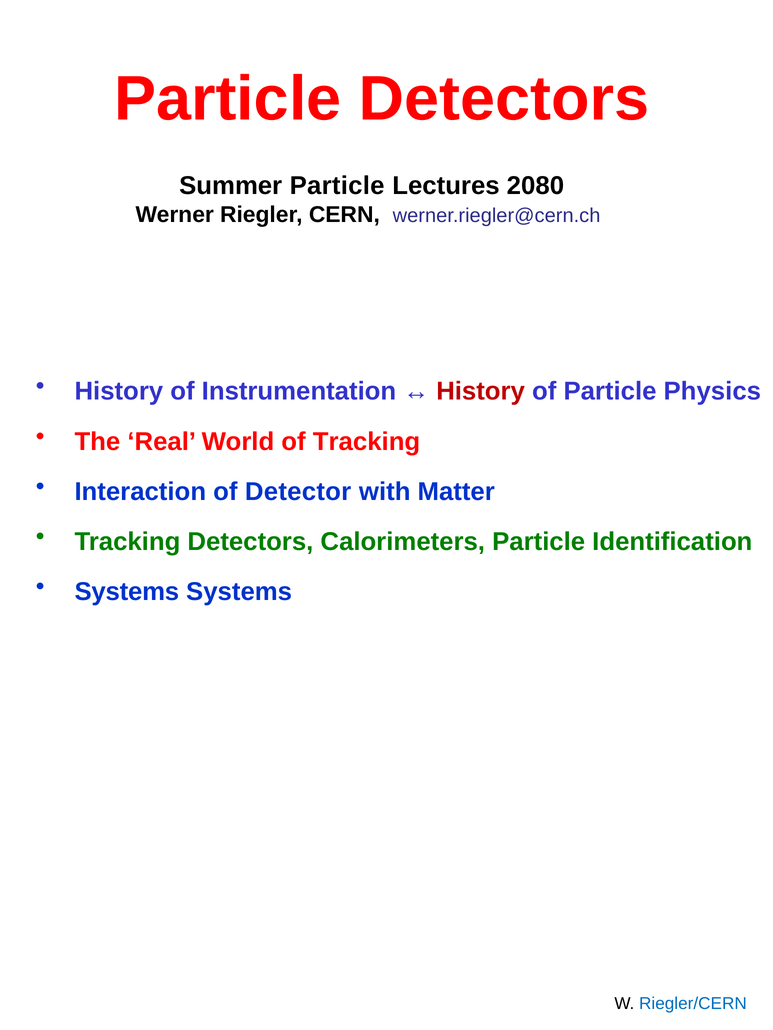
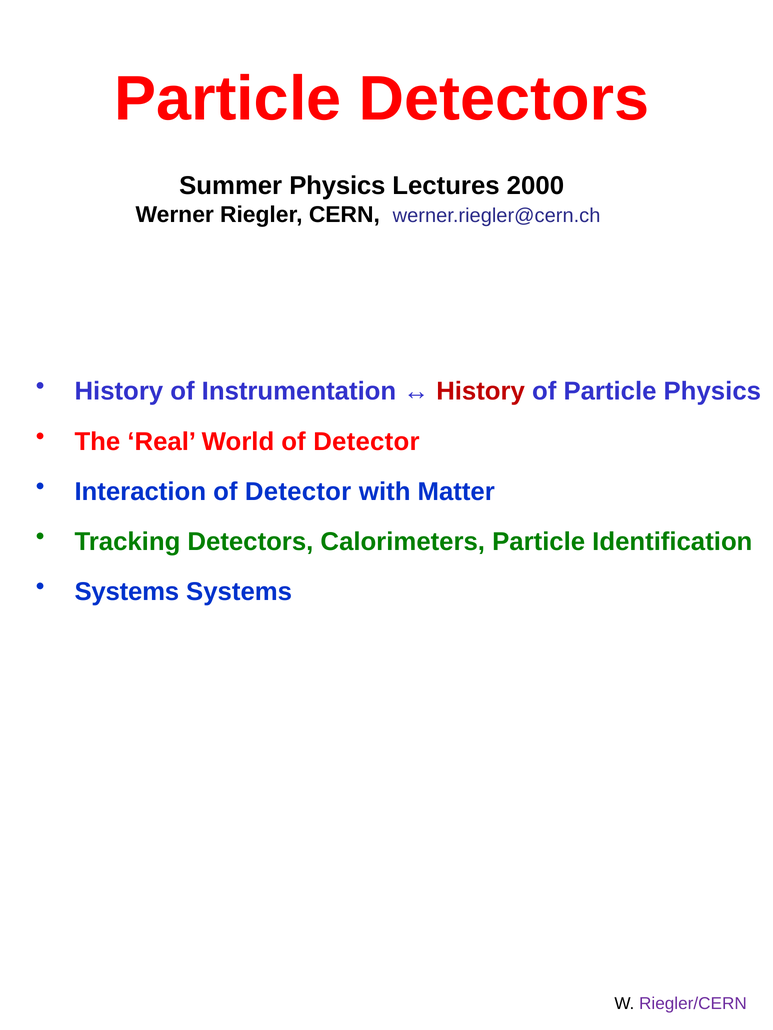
Summer Particle: Particle -> Physics (337, 186)
2080: 2080 -> 2000 (535, 186)
World of Tracking: Tracking -> Detector (366, 442)
Riegler/CERN colour: blue -> purple (693, 1004)
